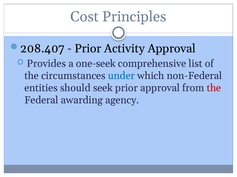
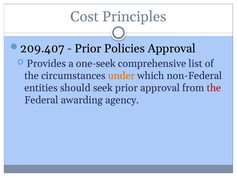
208.407: 208.407 -> 209.407 (42, 49)
Activity: Activity -> Policies (124, 49)
under colour: blue -> orange (121, 76)
